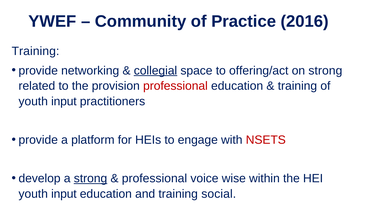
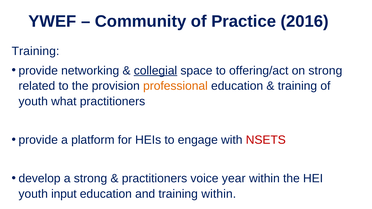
professional colour: red -> orange (175, 86)
input: input -> what (64, 101)
strong underline: present -> none (91, 179)
professional: professional -> practitioners (155, 179)
wise: wise -> year (234, 179)
training social: social -> within (219, 194)
